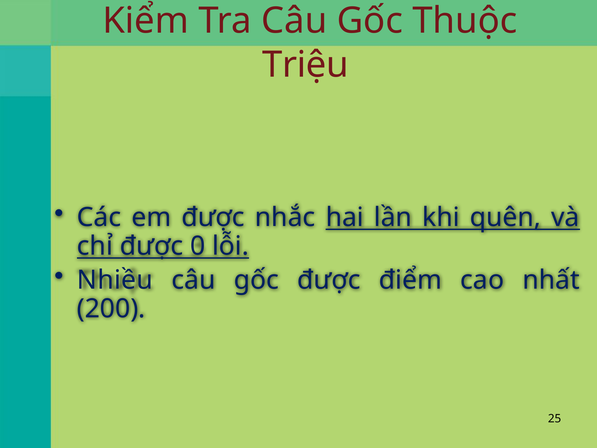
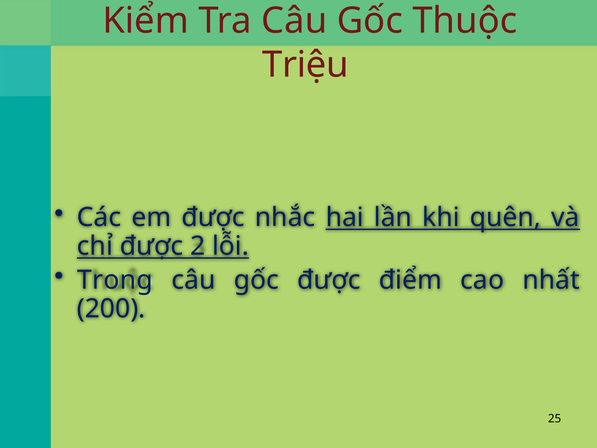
0: 0 -> 2 (198, 246)
Nhiều: Nhiều -> Trọng (115, 280)
